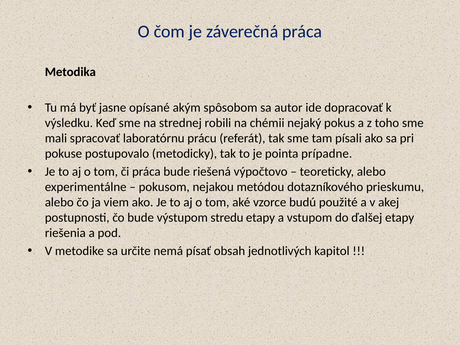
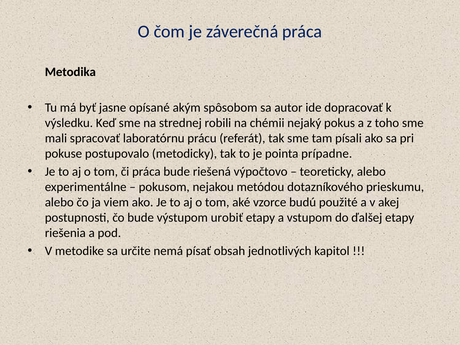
stredu: stredu -> urobiť (227, 218)
